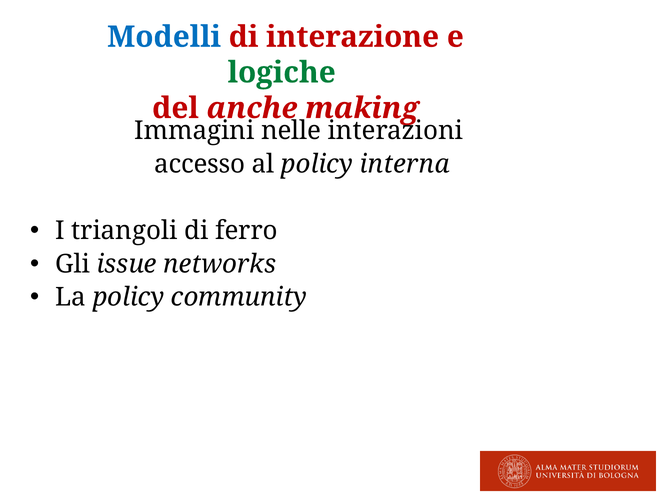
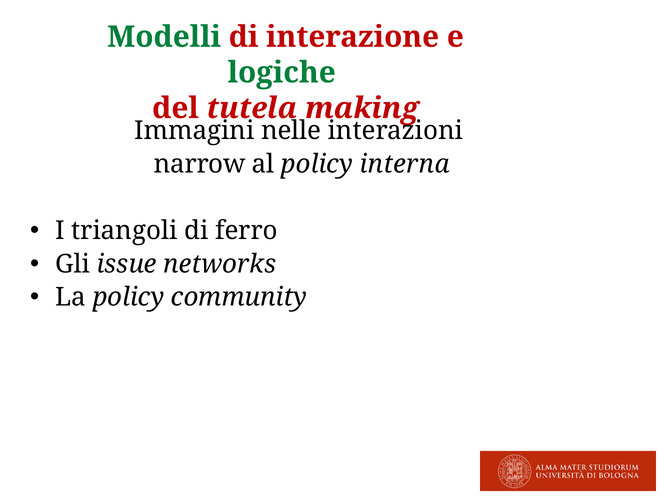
Modelli colour: blue -> green (164, 37)
anche: anche -> tutela (252, 108)
accesso: accesso -> narrow (200, 164)
